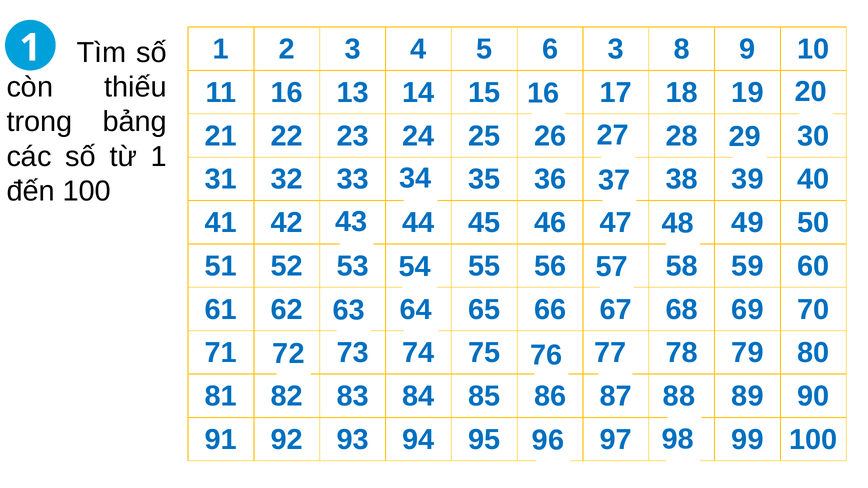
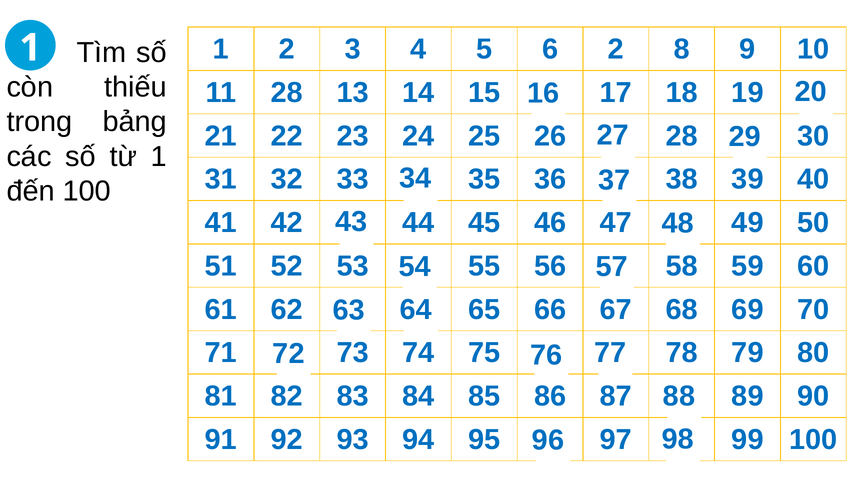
6 3: 3 -> 2 (616, 49)
11 16: 16 -> 28 (287, 93)
